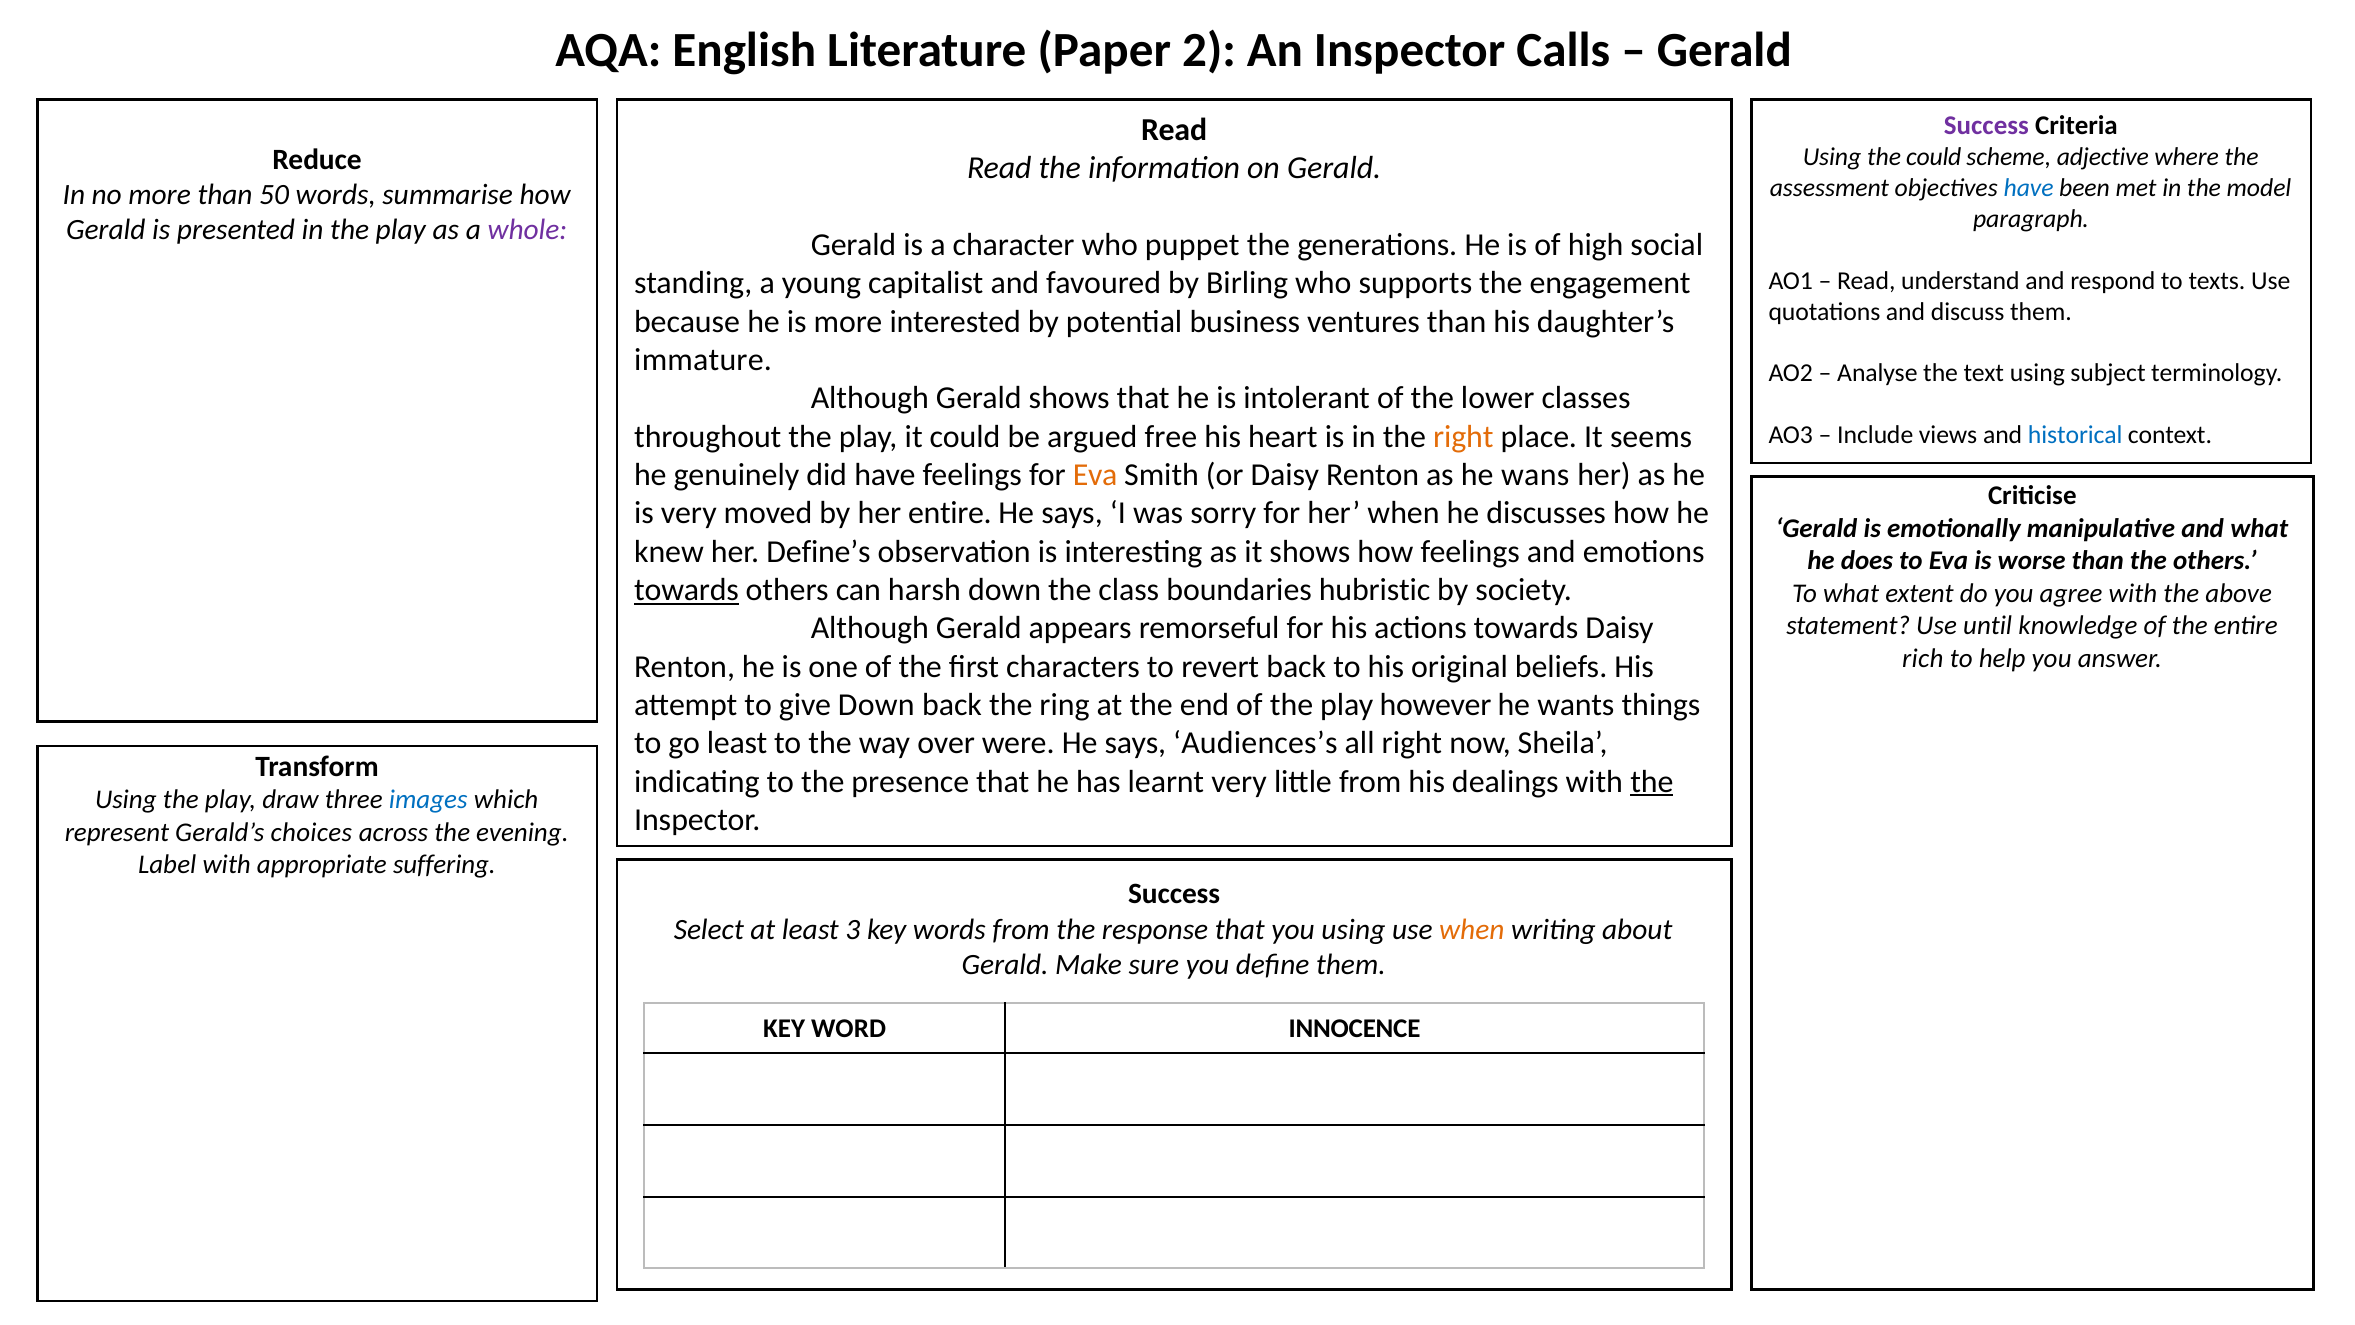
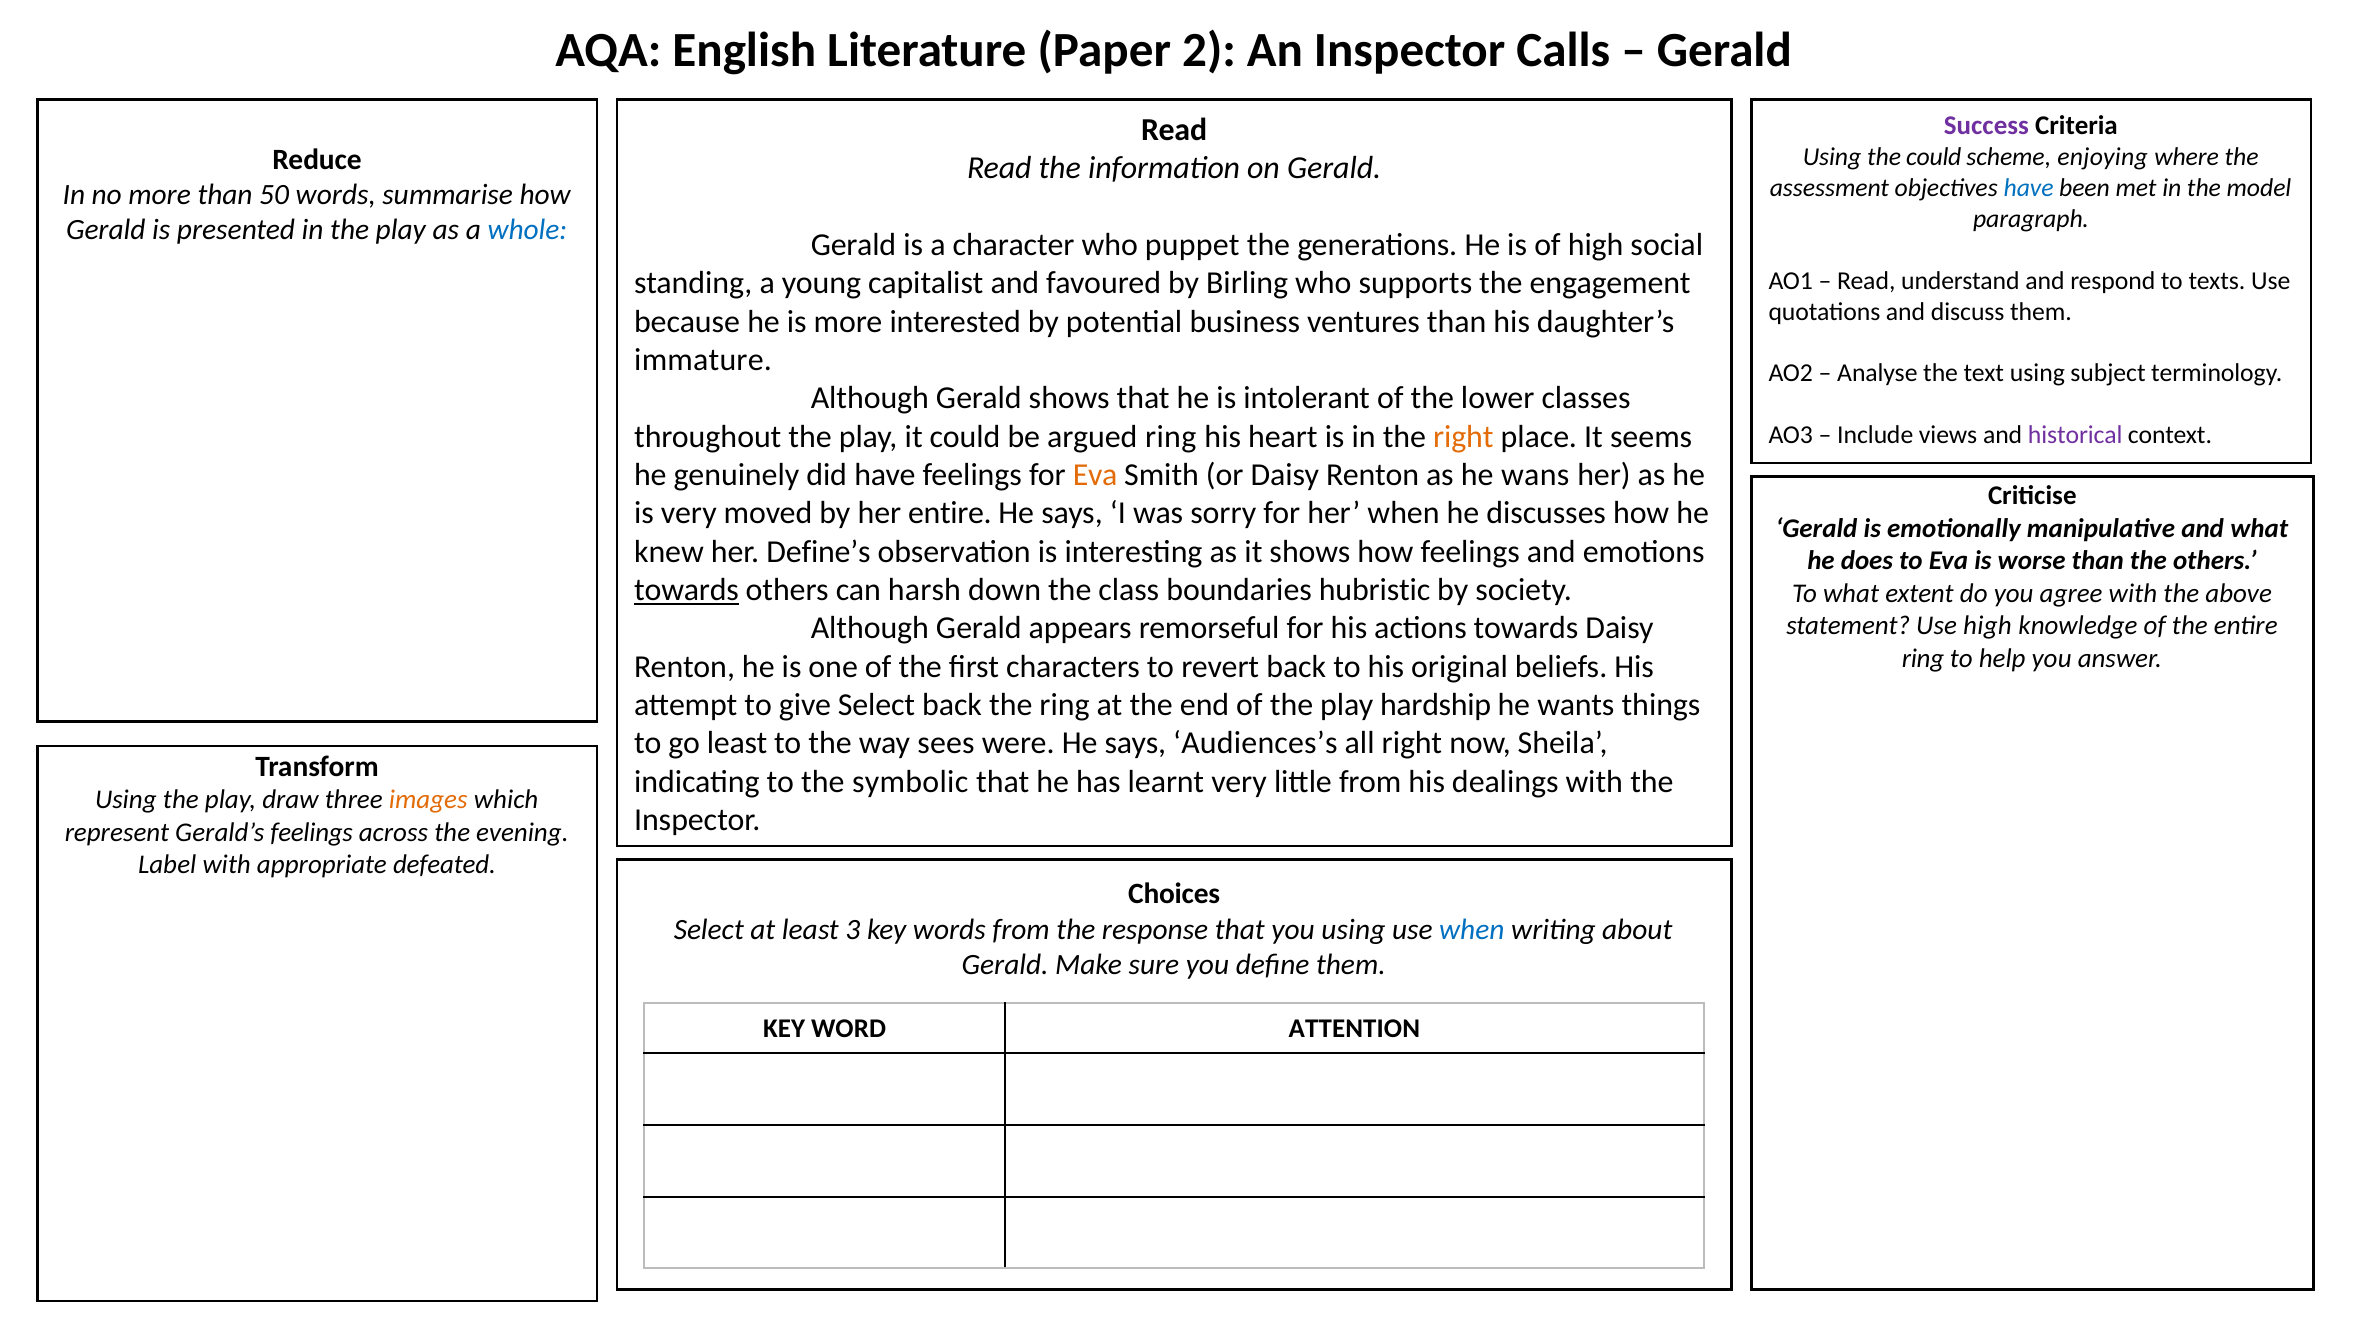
adjective: adjective -> enjoying (2103, 157)
whole colour: purple -> blue (527, 230)
argued free: free -> ring (1171, 437)
historical colour: blue -> purple (2075, 435)
Use until: until -> high (1988, 626)
rich: rich -> ring (1923, 658)
give Down: Down -> Select (877, 705)
however: however -> hardship (1436, 705)
over: over -> sees (946, 743)
presence: presence -> symbolic (910, 781)
the underline: present -> none (1652, 781)
images colour: blue -> orange (428, 800)
Gerald’s choices: choices -> feelings (312, 832)
suffering: suffering -> defeated (444, 865)
Success: Success -> Choices (1174, 894)
when colour: orange -> blue (1472, 929)
INNOCENCE: INNOCENCE -> ATTENTION (1354, 1029)
